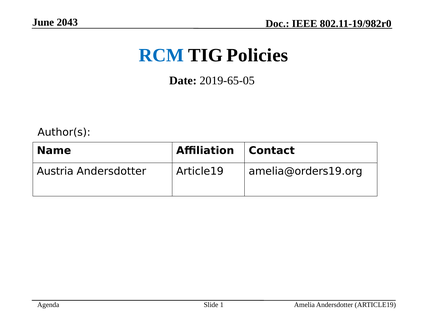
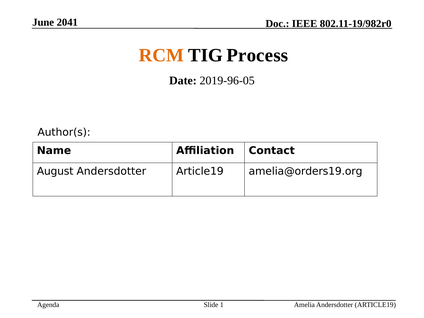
2043: 2043 -> 2041 (67, 22)
RCM colour: blue -> orange (161, 55)
Policies: Policies -> Process (257, 55)
2019-65-05: 2019-65-05 -> 2019-96-05 (227, 81)
Austria: Austria -> August (55, 171)
